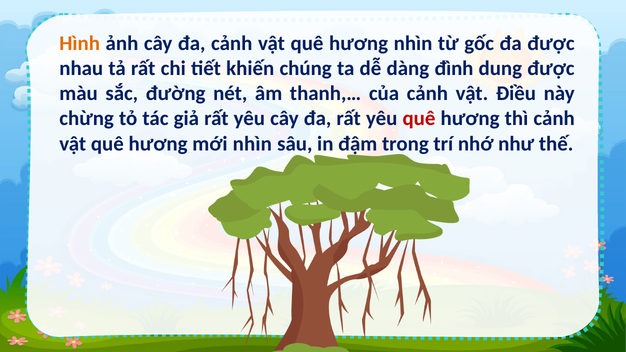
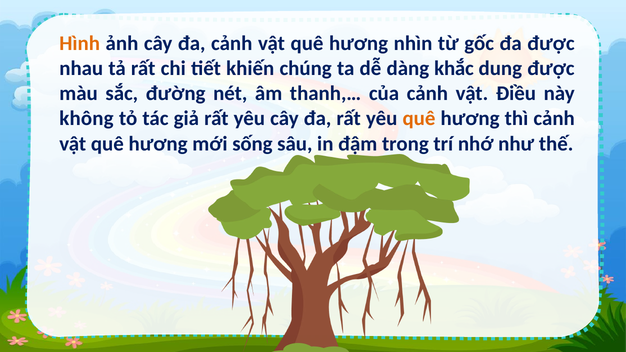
đình: đình -> khắc (454, 69)
chừng: chừng -> không (86, 119)
quê colour: red -> orange (419, 119)
mới nhìn: nhìn -> sống (252, 144)
